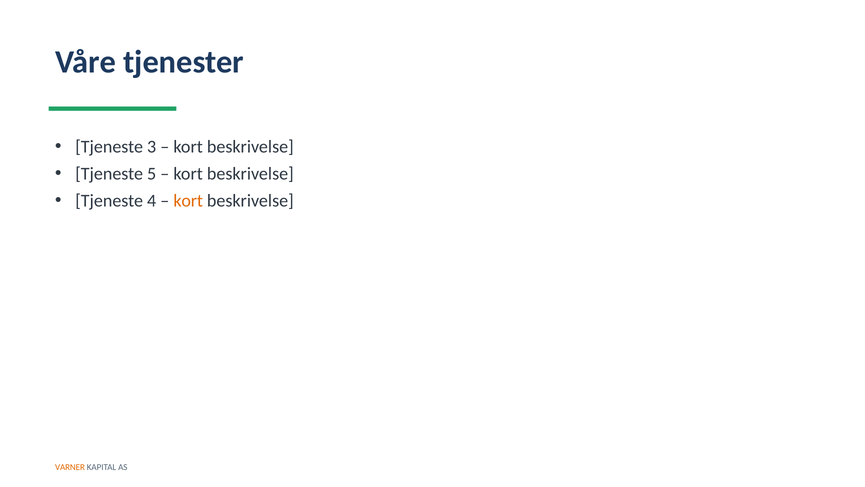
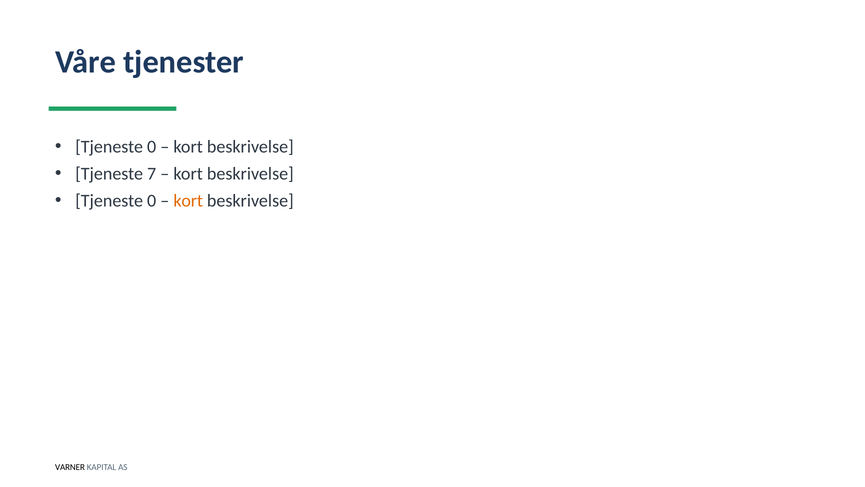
3: 3 -> 0 (152, 147)
5: 5 -> 7 (152, 174)
4: 4 -> 0 (152, 201)
VARNER colour: orange -> black (70, 467)
